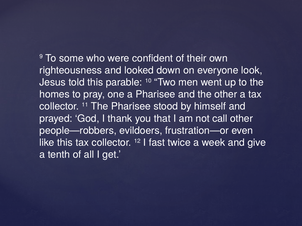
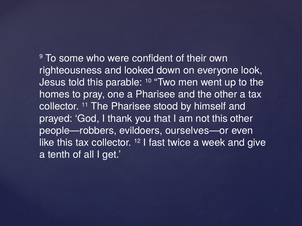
not call: call -> this (220, 119)
frustration—or: frustration—or -> ourselves—or (197, 131)
